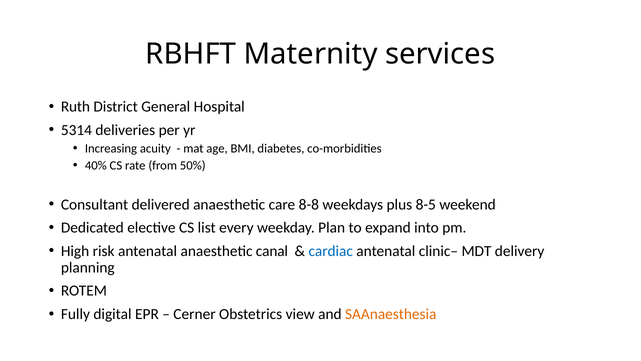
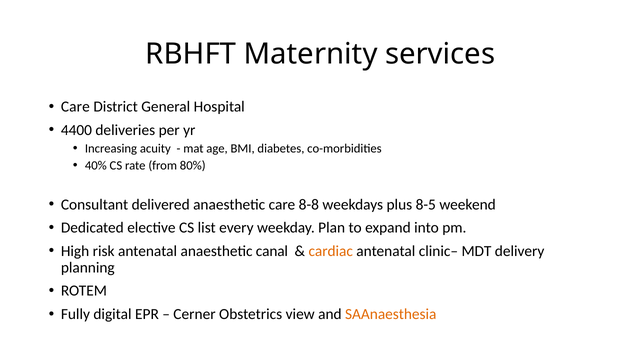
Ruth: Ruth -> Care (75, 107)
5314: 5314 -> 4400 (76, 130)
50%: 50% -> 80% (193, 165)
cardiac colour: blue -> orange (331, 251)
